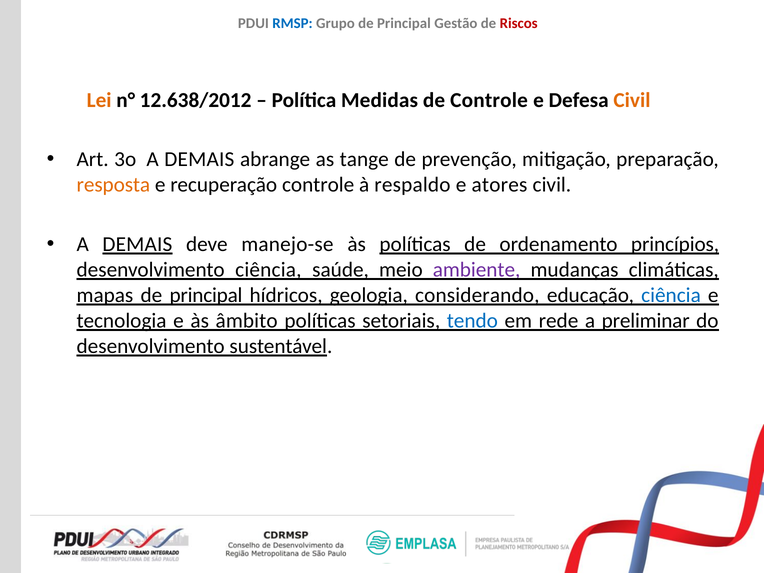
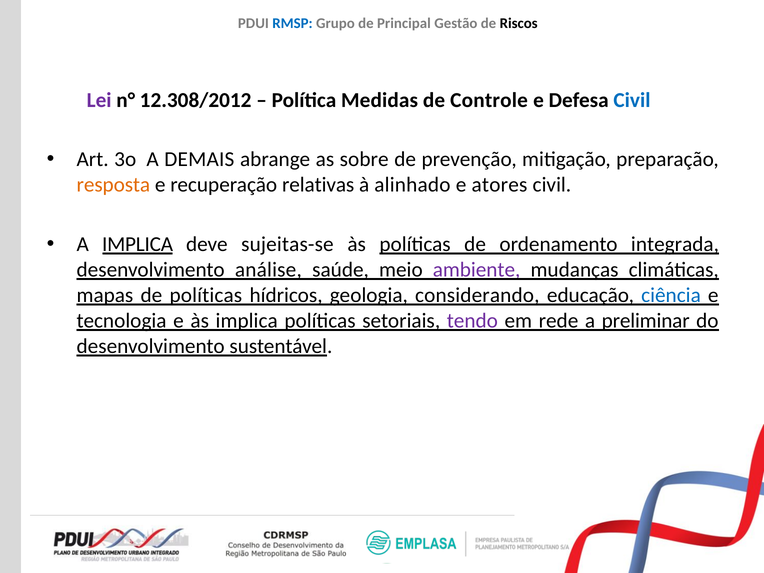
Riscos colour: red -> black (519, 23)
Lei colour: orange -> purple (99, 100)
12.638/2012: 12.638/2012 -> 12.308/2012 (196, 100)
Civil colour: orange -> blue (632, 100)
tange: tange -> sobre (364, 159)
recuperação controle: controle -> relativas (318, 185)
respaldo: respaldo -> alinhado (412, 185)
DEMAIS: DEMAIS -> IMPLICA (138, 244)
manejo-se: manejo-se -> sujeitas-se (287, 244)
princípios: princípios -> integrada (675, 244)
desenvolvimento ciência: ciência -> análise (268, 270)
principal: principal -> políticas (206, 295)
às âmbito: âmbito -> implica (247, 321)
tendo colour: blue -> purple (472, 321)
